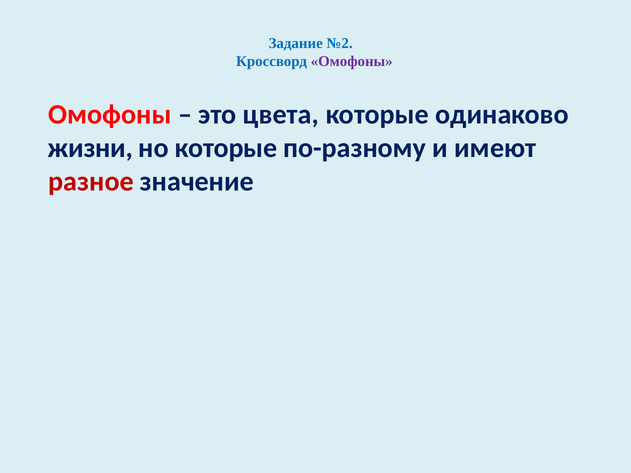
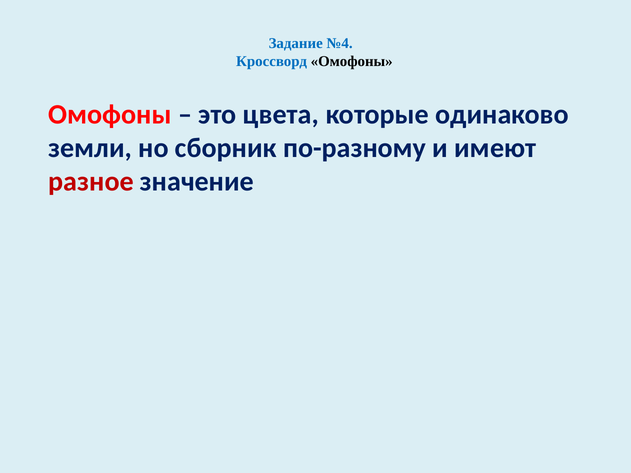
№2: №2 -> №4 (340, 43)
Омофоны colour: purple -> black (352, 61)
жизни: жизни -> земли (90, 148)
но которые: которые -> сборник (226, 148)
